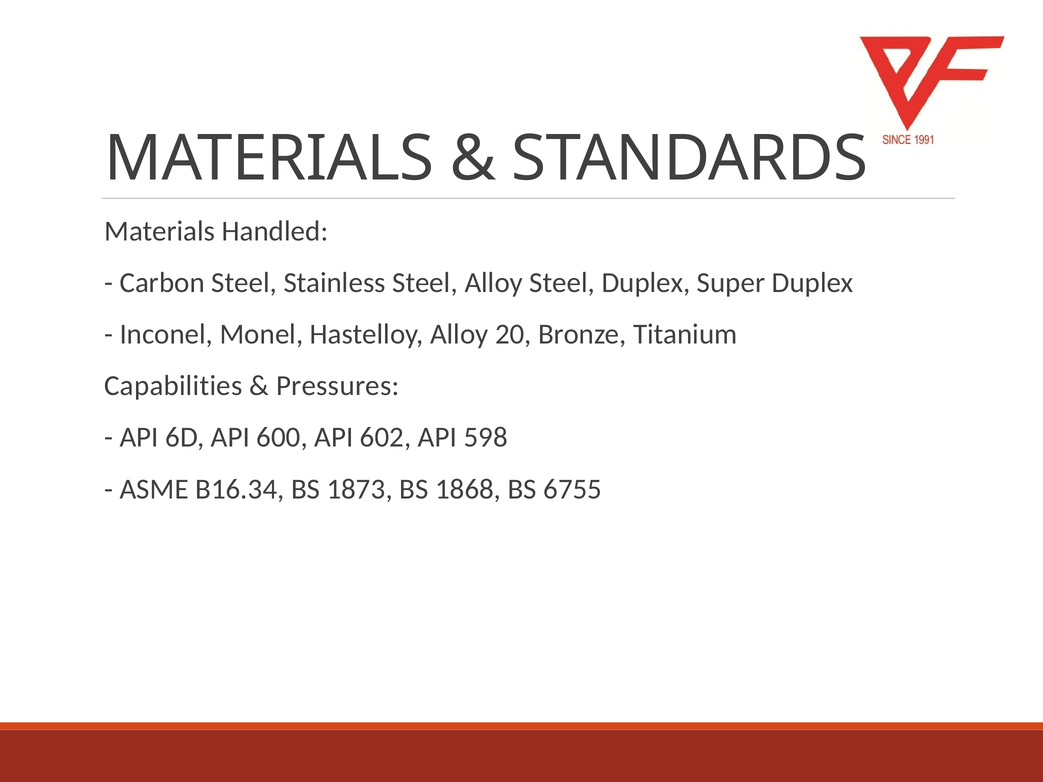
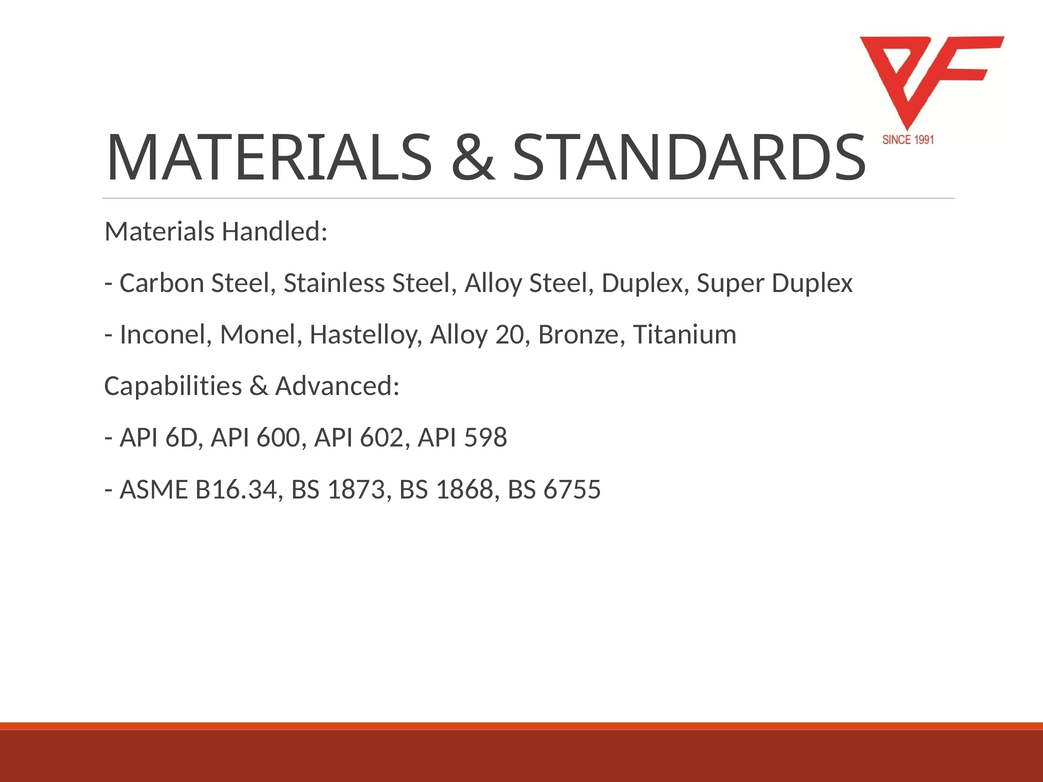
Pressures: Pressures -> Advanced (338, 386)
